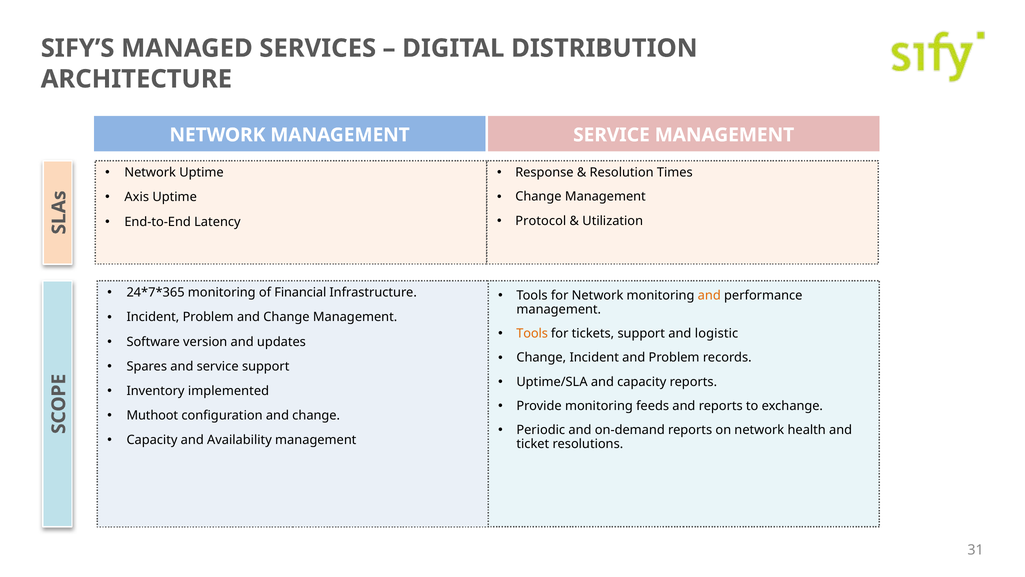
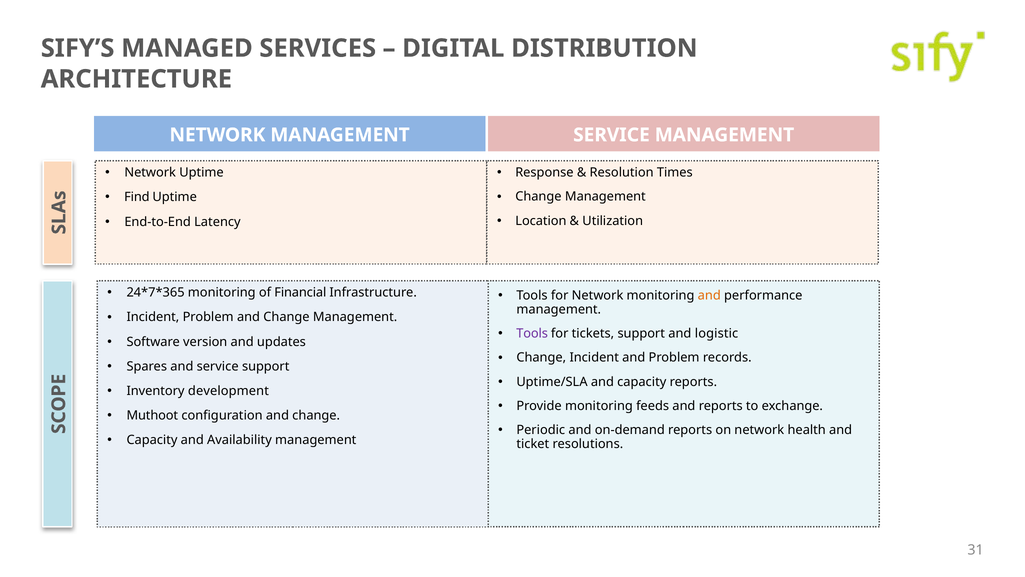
Axis: Axis -> Find (137, 197)
Protocol: Protocol -> Location (541, 221)
Tools colour: orange -> purple (532, 333)
implemented: implemented -> development (228, 391)
